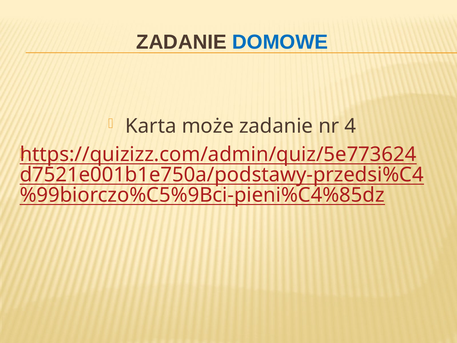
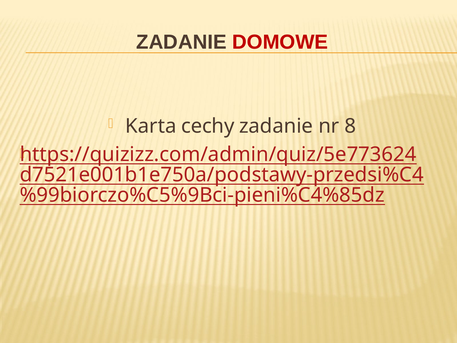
DOMOWE colour: blue -> red (280, 42)
może: może -> cechy (208, 126)
4: 4 -> 8 (350, 126)
